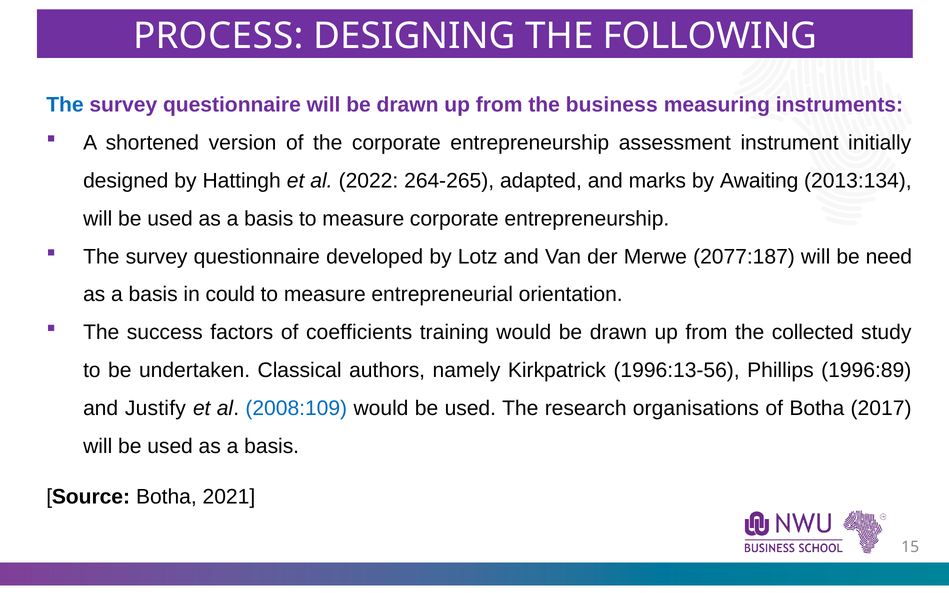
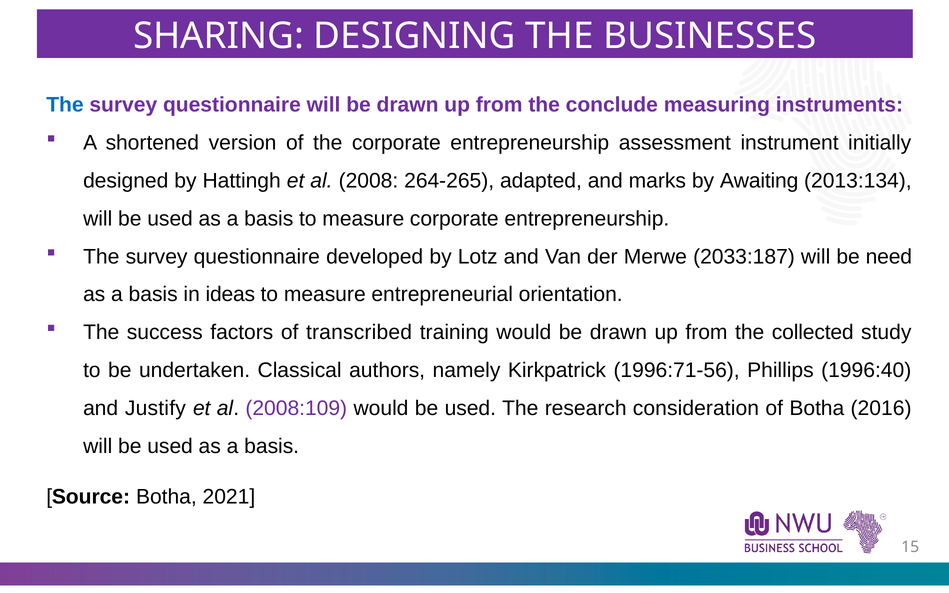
PROCESS: PROCESS -> SHARING (218, 36)
FOLLOWING: FOLLOWING -> BUSINESSES (710, 36)
business: business -> conclude (612, 105)
2022: 2022 -> 2008 (368, 181)
2077:187: 2077:187 -> 2033:187 (744, 257)
could: could -> ideas (230, 295)
coefficients: coefficients -> transcribed (359, 332)
1996:13-56: 1996:13-56 -> 1996:71-56 (677, 370)
1996:89: 1996:89 -> 1996:40 (866, 370)
2008:109 colour: blue -> purple (296, 408)
organisations: organisations -> consideration (696, 408)
2017: 2017 -> 2016 (881, 408)
